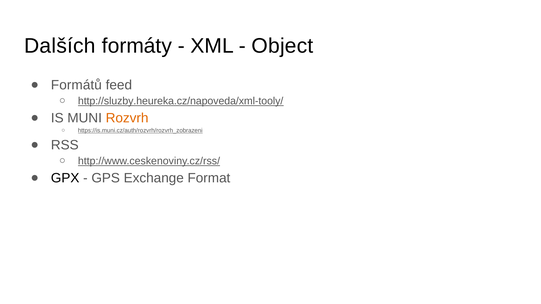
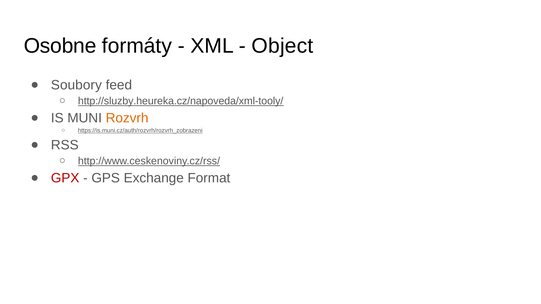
Dalších: Dalších -> Osobne (60, 46)
Formátů: Formátů -> Soubory (76, 85)
GPX colour: black -> red (65, 178)
